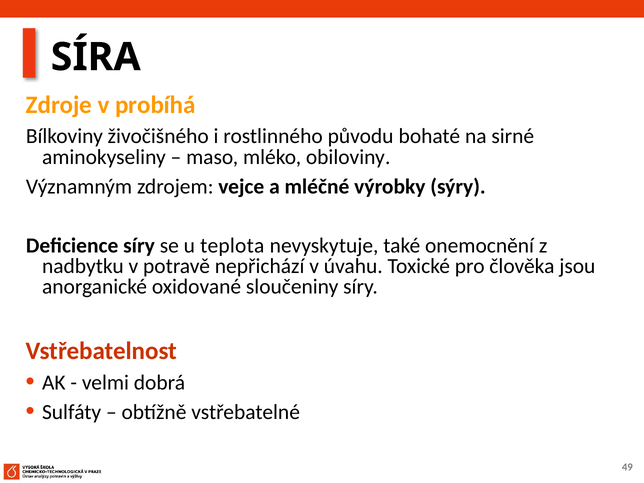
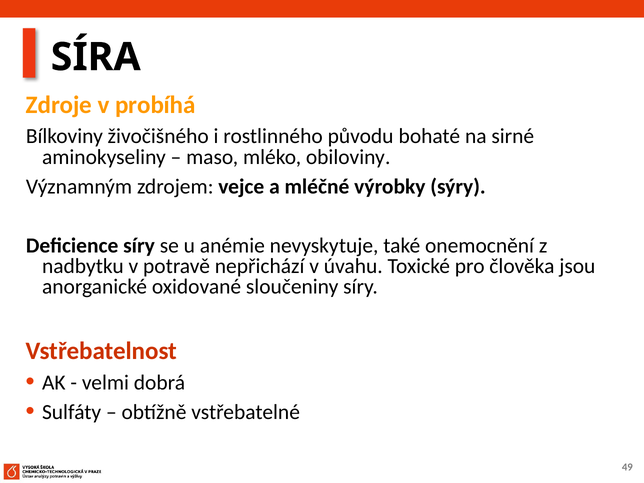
teplota: teplota -> anémie (232, 246)
